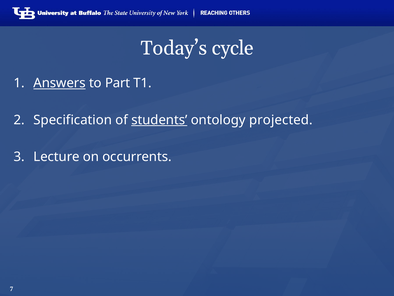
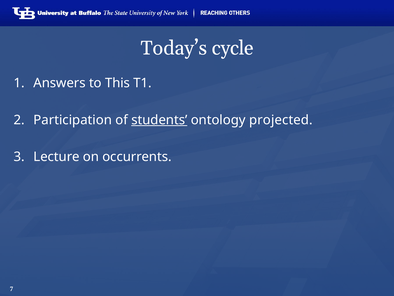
Answers underline: present -> none (60, 83)
Part: Part -> This (118, 83)
Specification: Specification -> Participation (73, 120)
